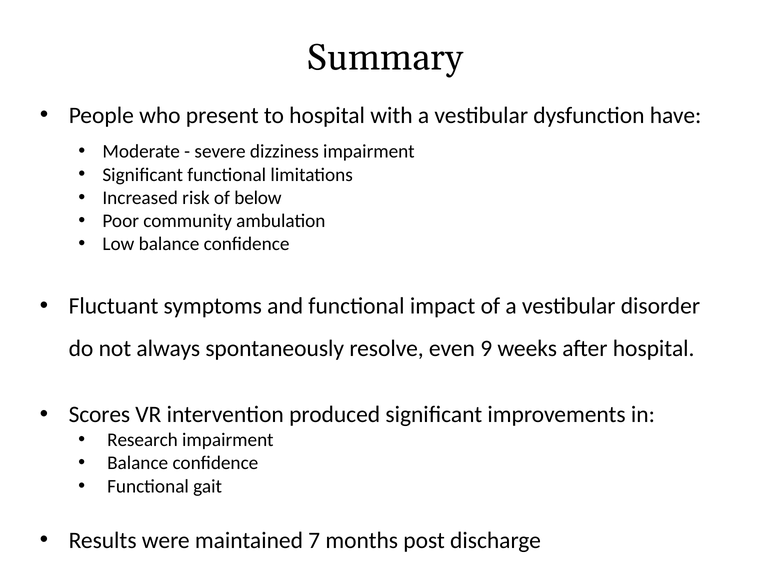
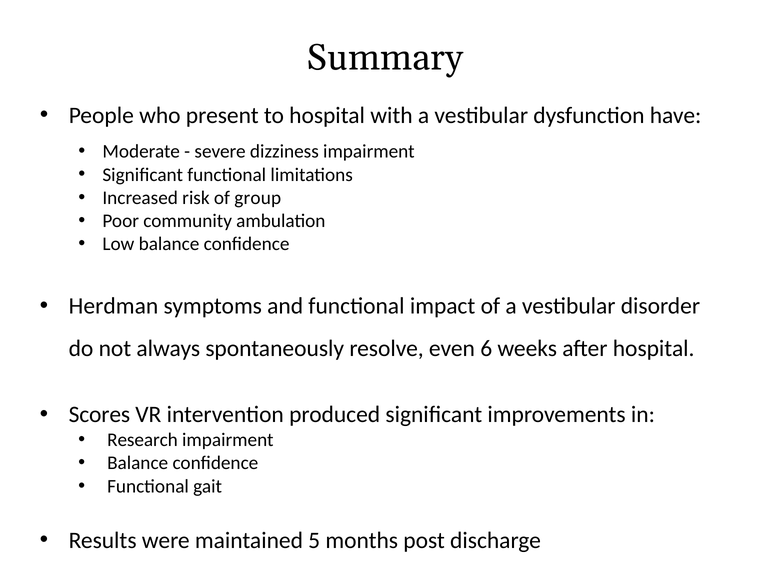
below: below -> group (258, 198)
Fluctuant: Fluctuant -> Herdman (114, 306)
9: 9 -> 6 (486, 348)
7: 7 -> 5 (314, 540)
